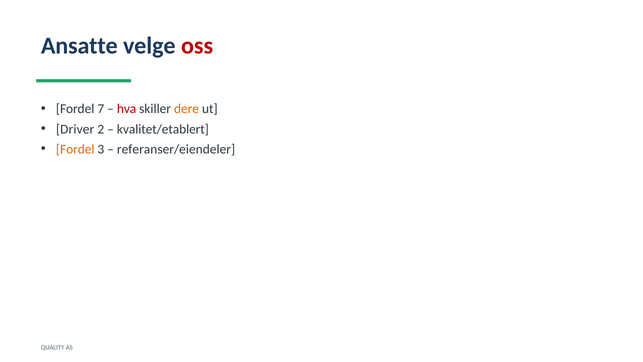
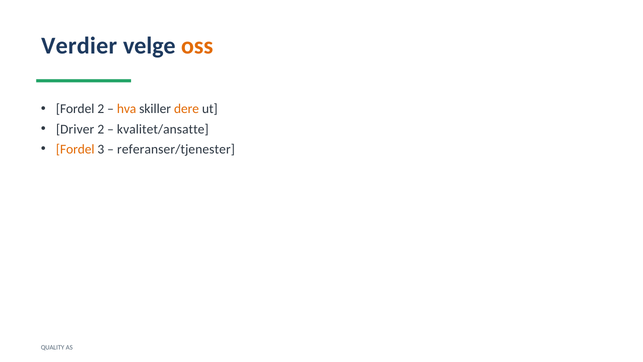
Ansatte: Ansatte -> Verdier (79, 46)
oss colour: red -> orange (197, 46)
Fordel 7: 7 -> 2 (101, 109)
hva colour: red -> orange (127, 109)
kvalitet/etablert: kvalitet/etablert -> kvalitet/ansatte (163, 129)
referanser/eiendeler: referanser/eiendeler -> referanser/tjenester (176, 149)
